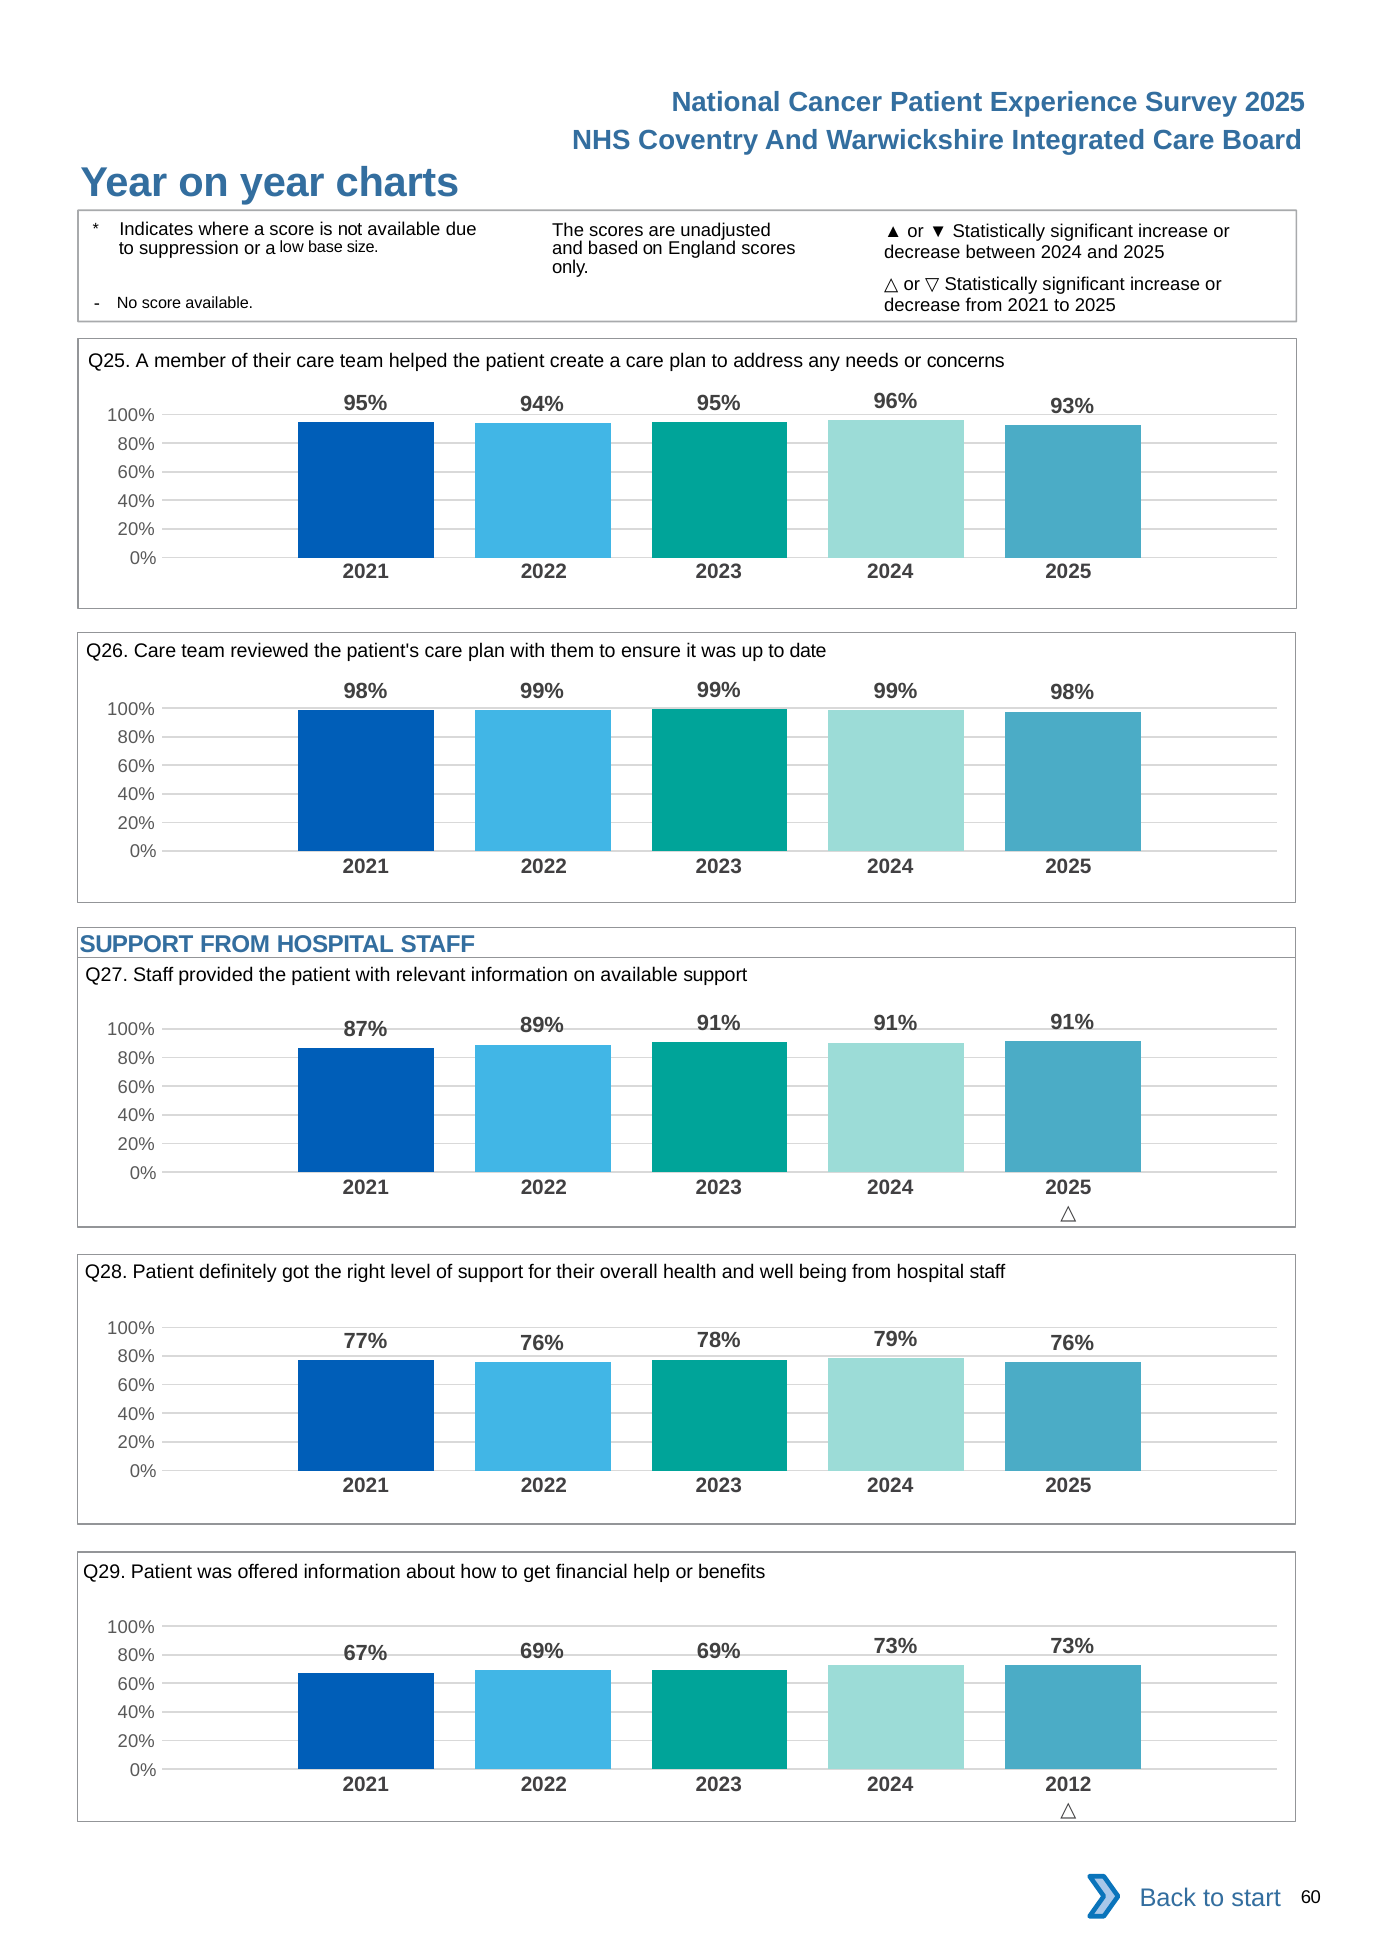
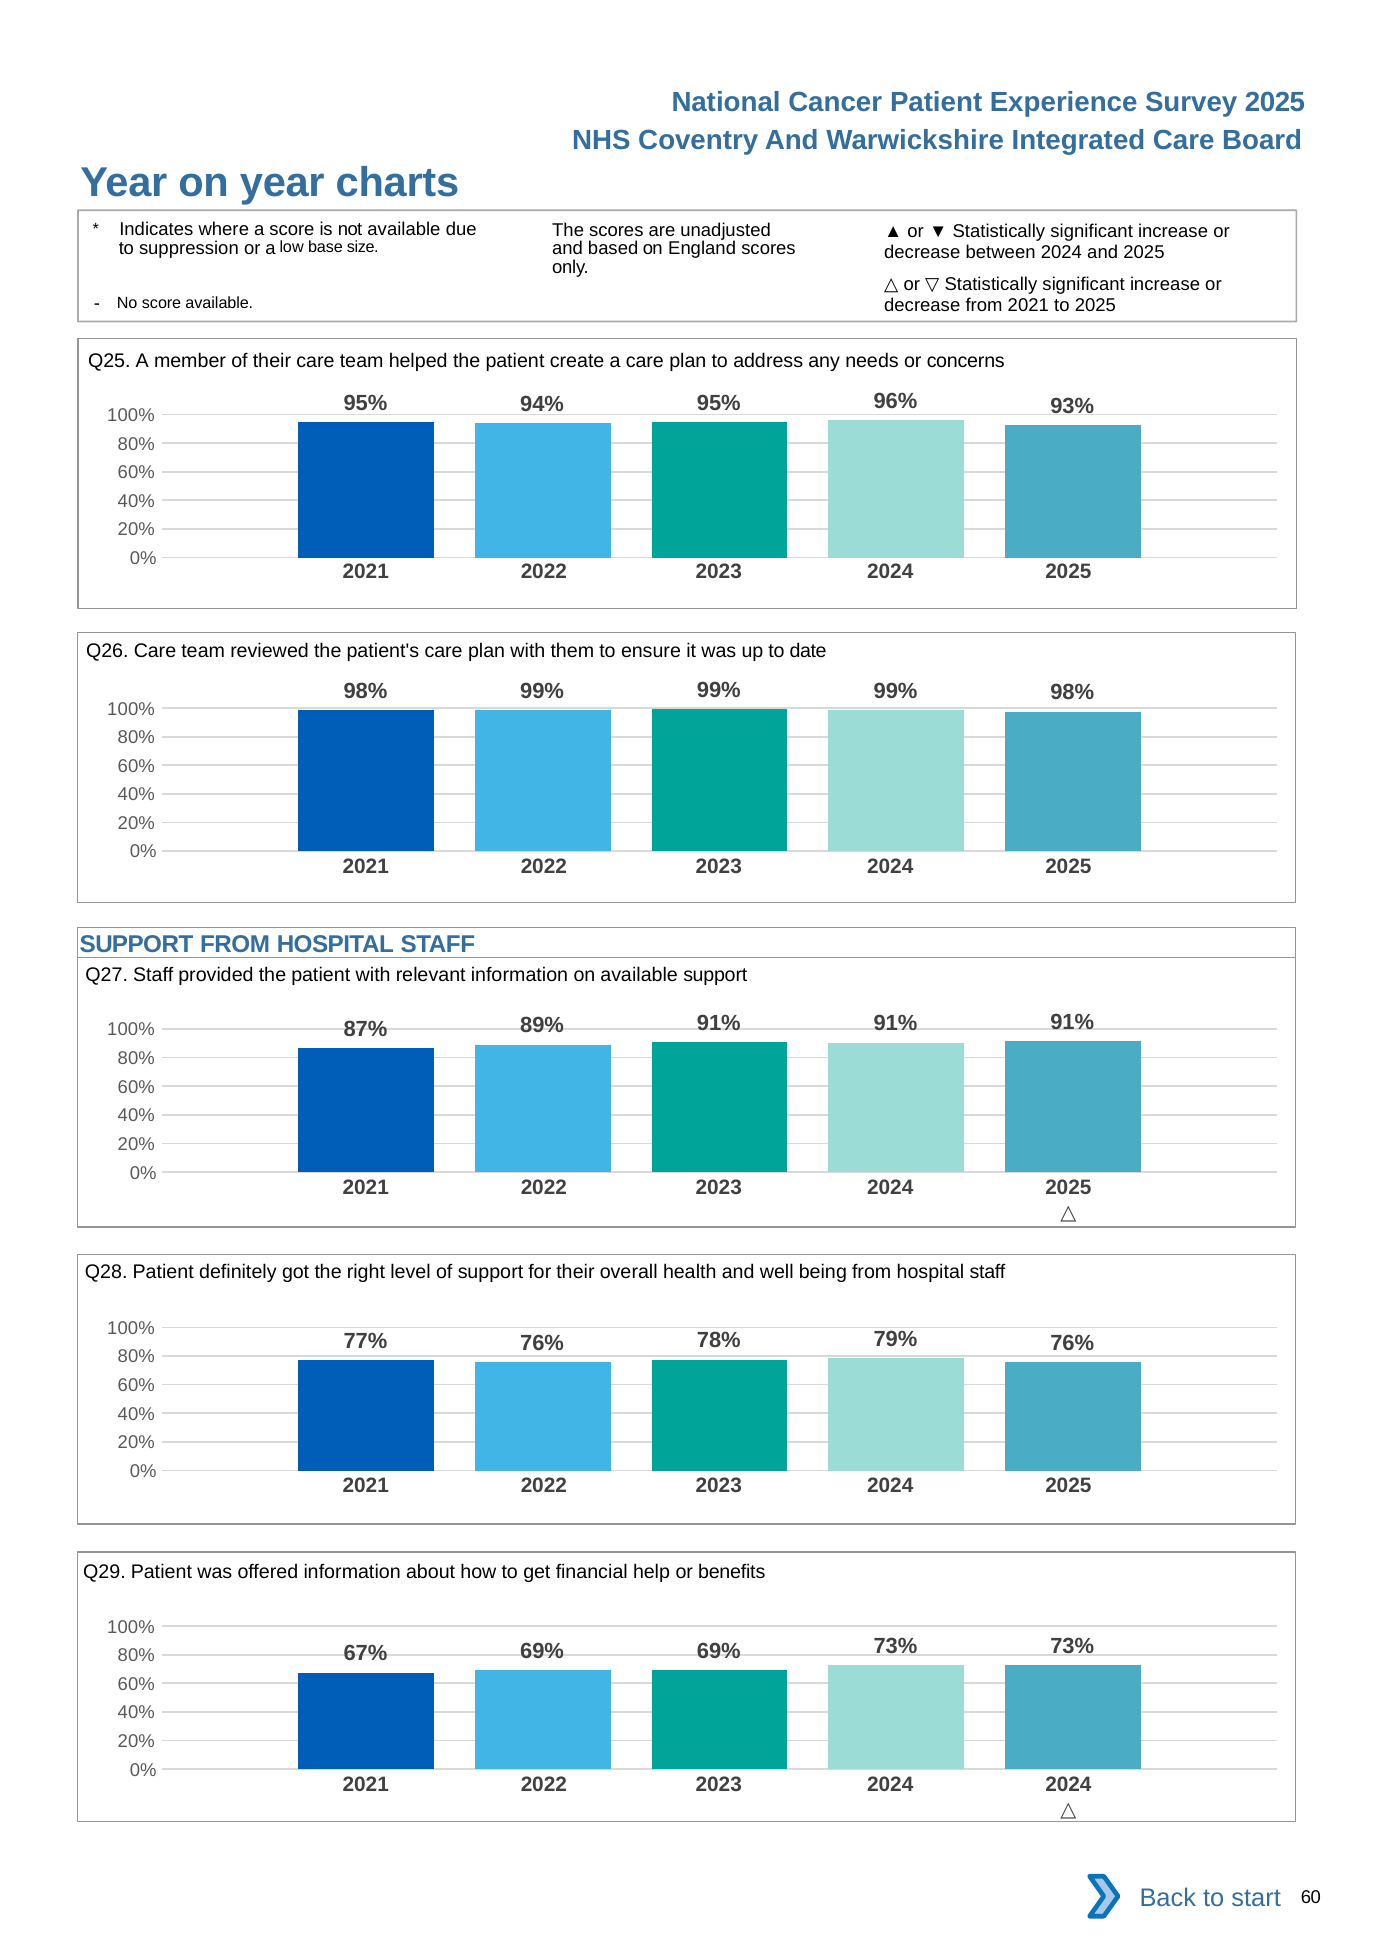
2024 2012: 2012 -> 2024 (1068, 1784)
